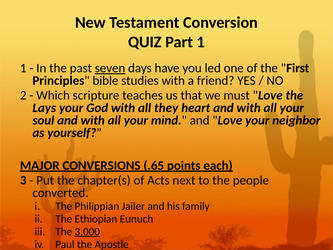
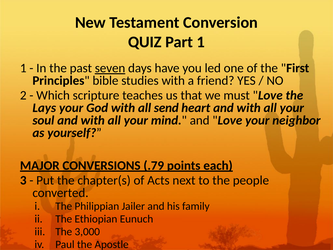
they: they -> send (166, 108)
.65: .65 -> .79 (154, 165)
3,000 underline: present -> none (87, 231)
